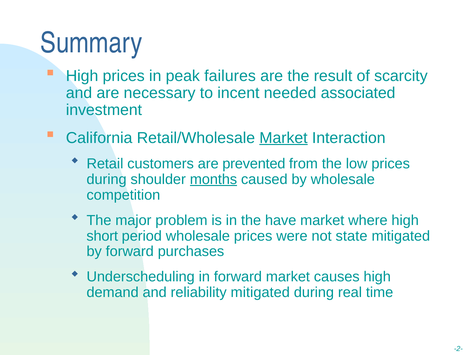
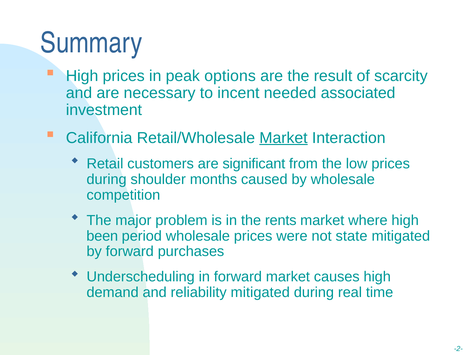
failures: failures -> options (230, 76)
prevented: prevented -> significant (254, 164)
months underline: present -> none (213, 179)
have: have -> rents (281, 220)
short: short -> been (102, 236)
